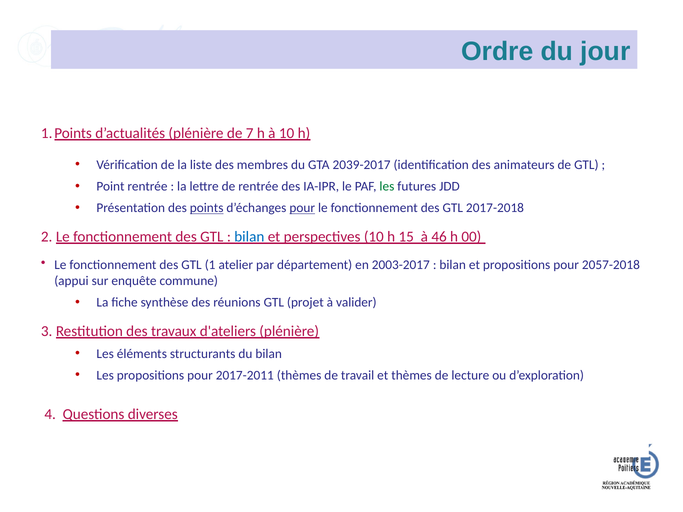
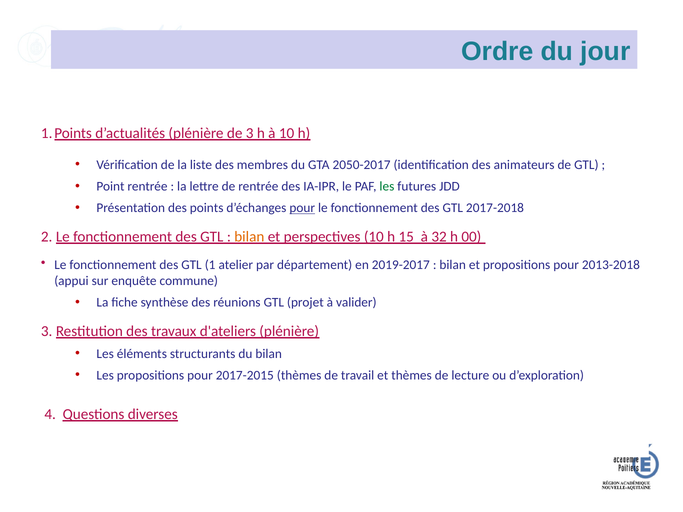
de 7: 7 -> 3 (250, 133)
2039-2017: 2039-2017 -> 2050-2017 (362, 165)
points underline: present -> none (207, 208)
bilan colour: blue -> orange (249, 237)
46: 46 -> 32 (439, 237)
2003-2017: 2003-2017 -> 2019-2017 (401, 265)
2057-2018: 2057-2018 -> 2013-2018 (611, 265)
2017-2011: 2017-2011 -> 2017-2015 (245, 375)
